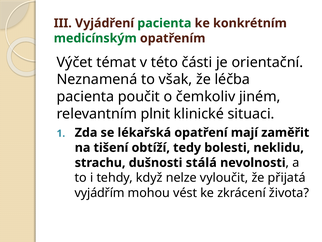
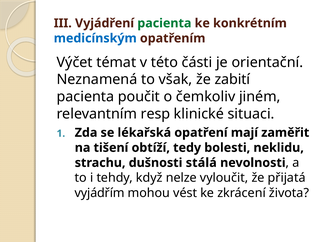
medicínským colour: green -> blue (95, 38)
léčba: léčba -> zabití (232, 79)
plnit: plnit -> resp (155, 114)
